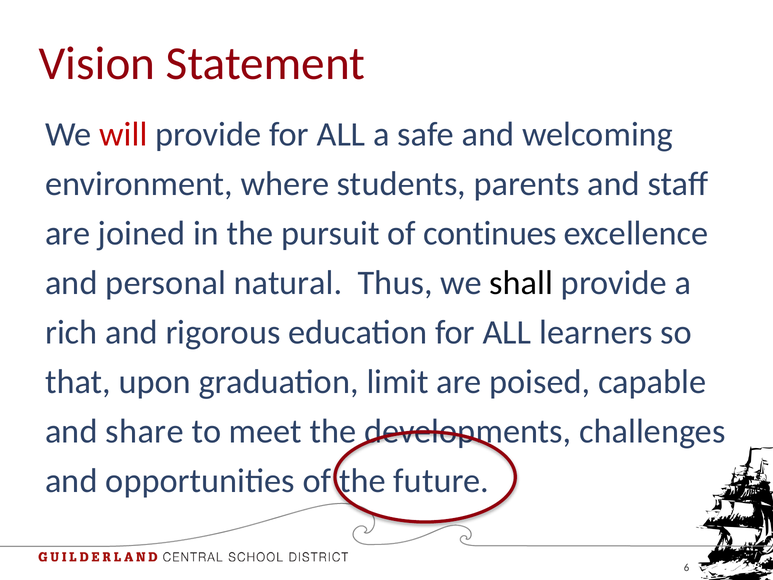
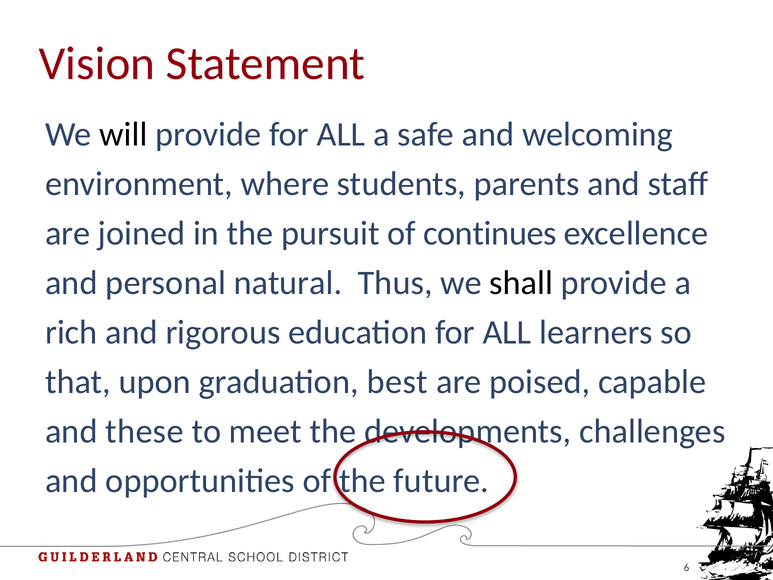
will colour: red -> black (123, 134)
limit: limit -> best (397, 382)
share: share -> these (145, 431)
